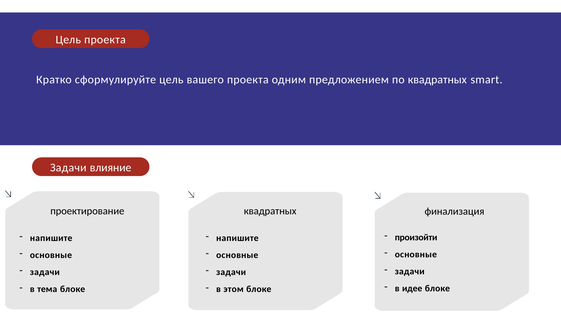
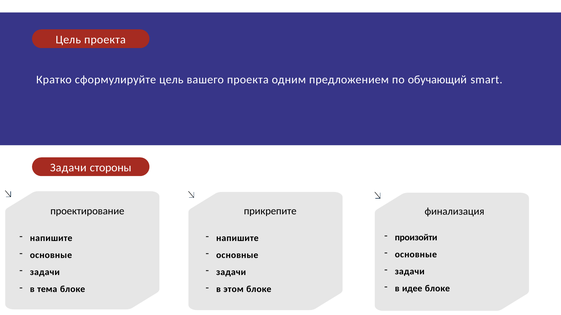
по квадратных: квадратных -> обучающий (437, 80)
влияние: влияние -> стороны (111, 168)
проектирование квадратных: квадратных -> прикрепите (270, 211)
